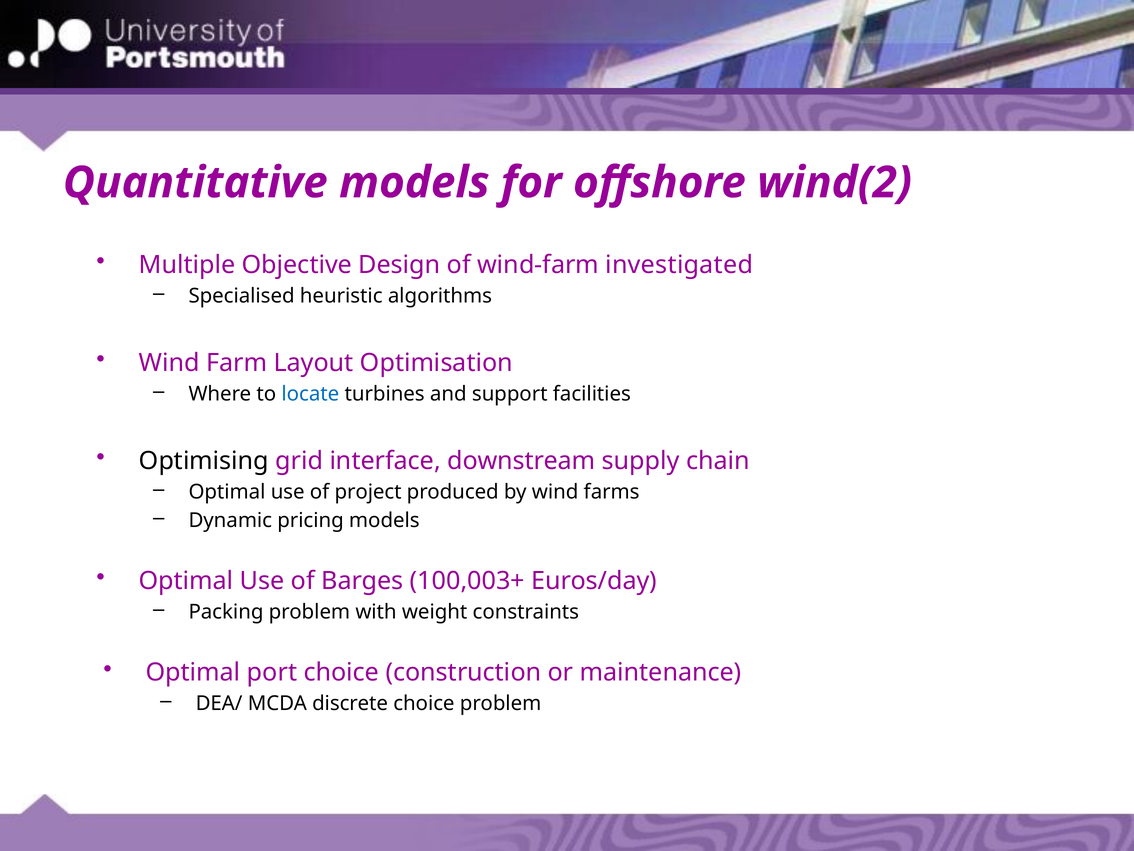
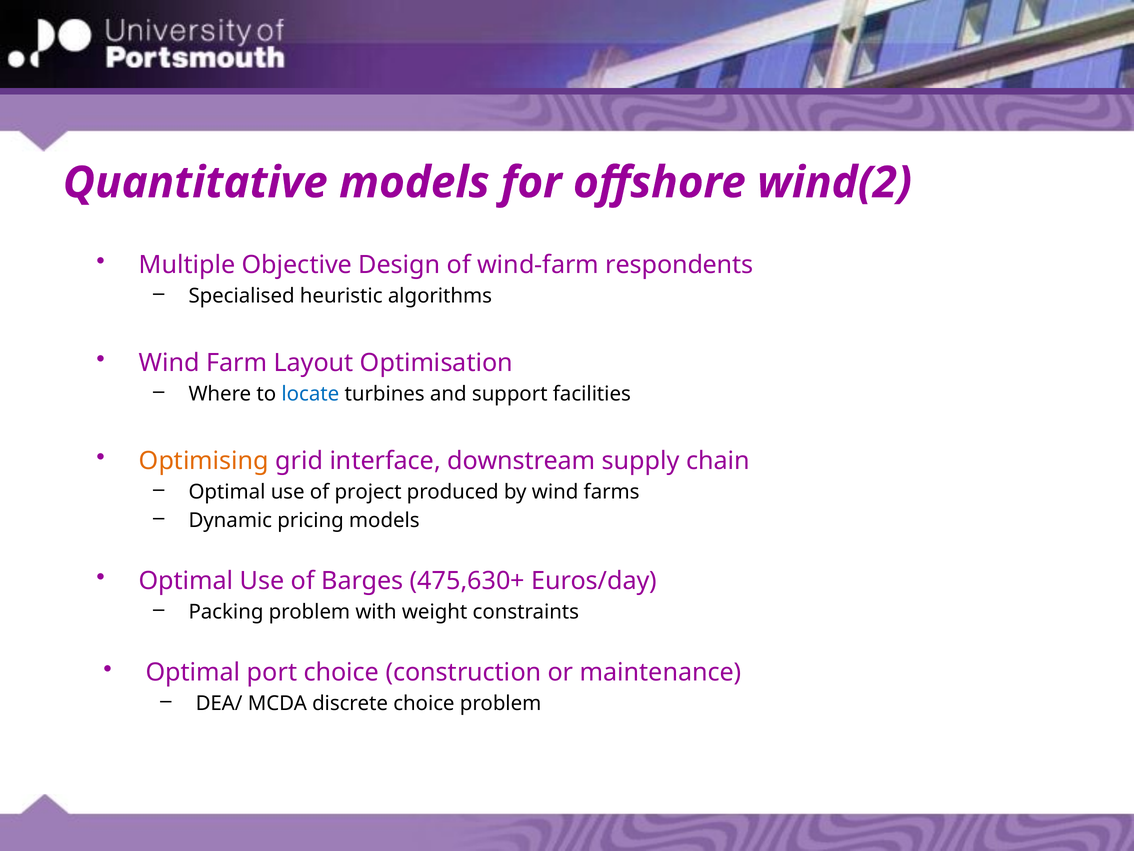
investigated: investigated -> respondents (679, 265)
Optimising colour: black -> orange (204, 461)
100,003+: 100,003+ -> 475,630+ (467, 581)
